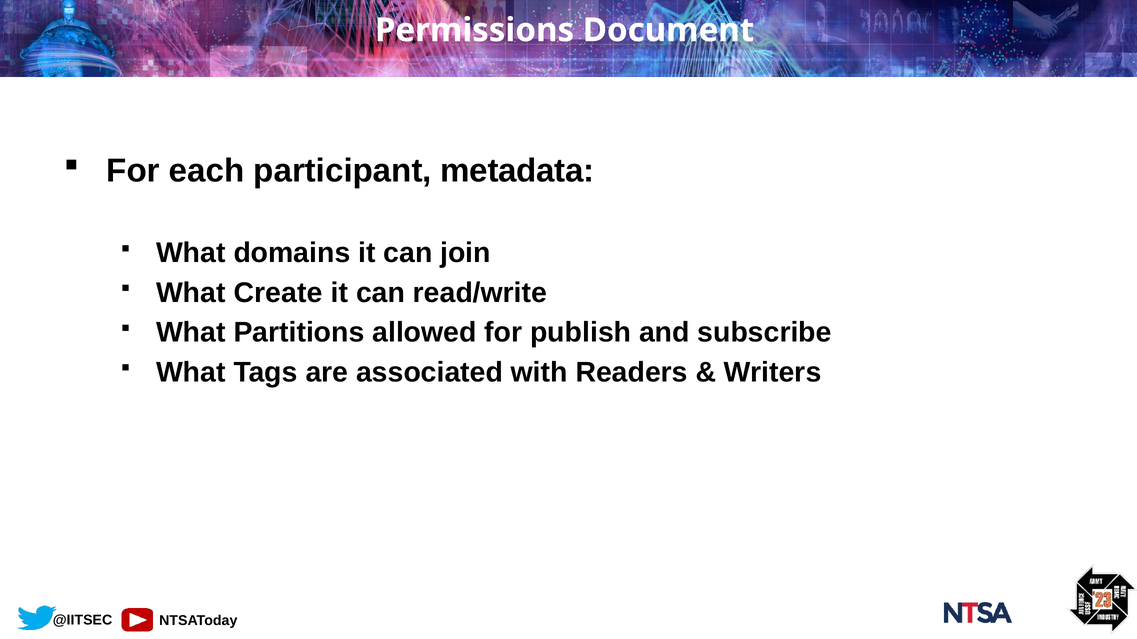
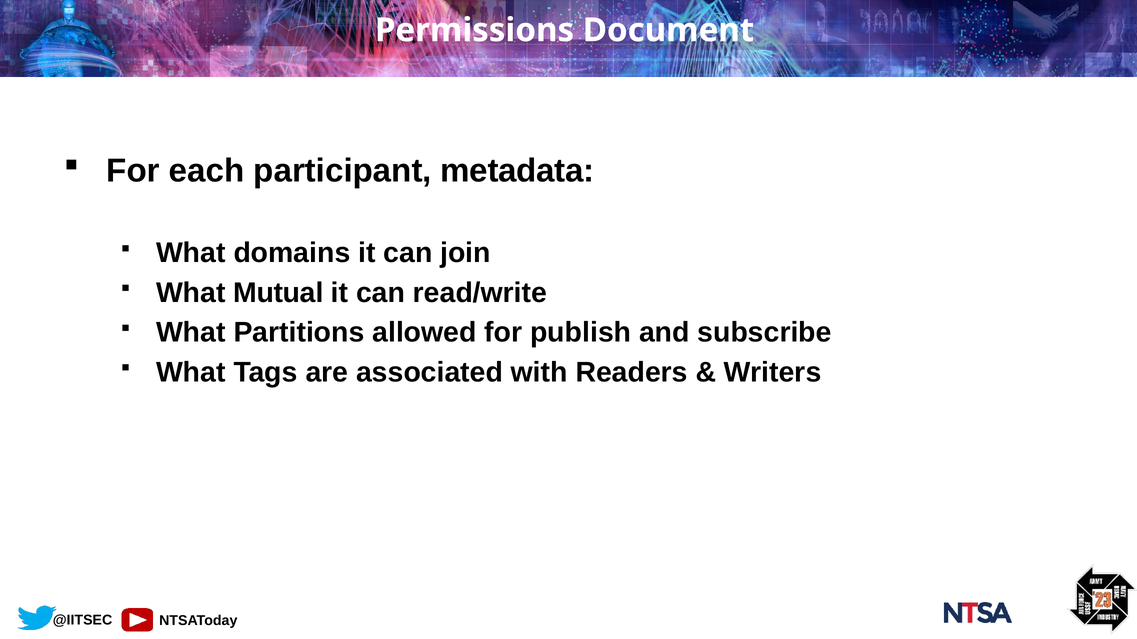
Create: Create -> Mutual (278, 293)
